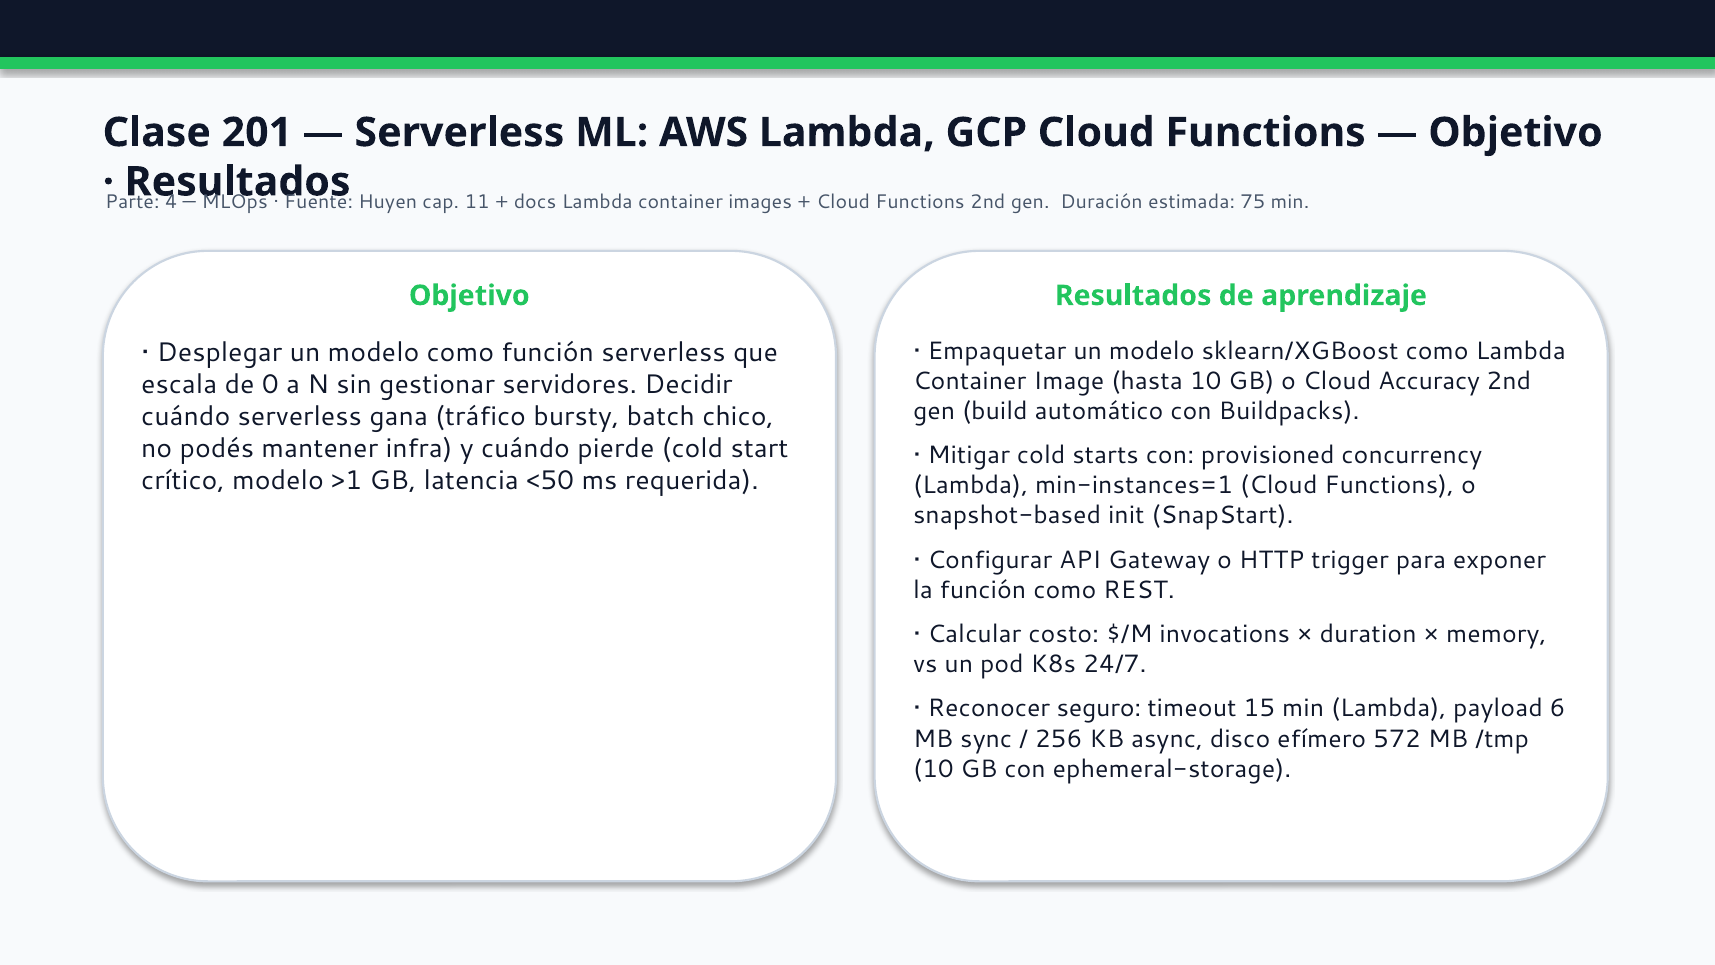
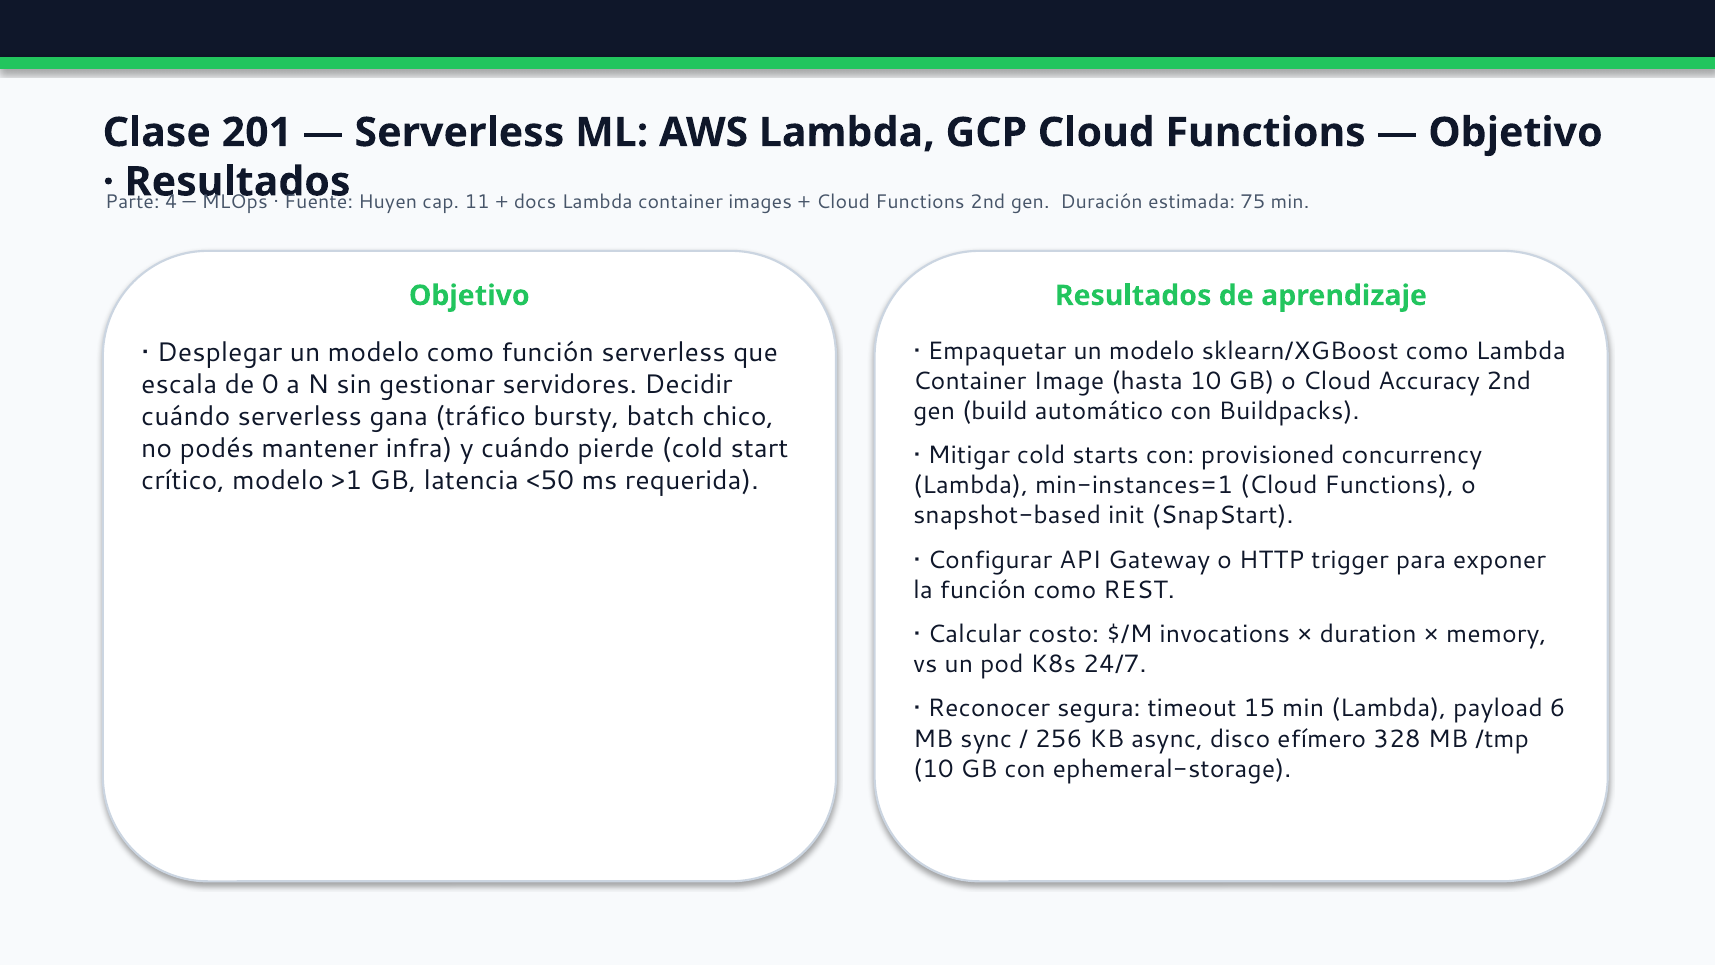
seguro: seguro -> segura (1099, 709)
572: 572 -> 328 (1397, 739)
